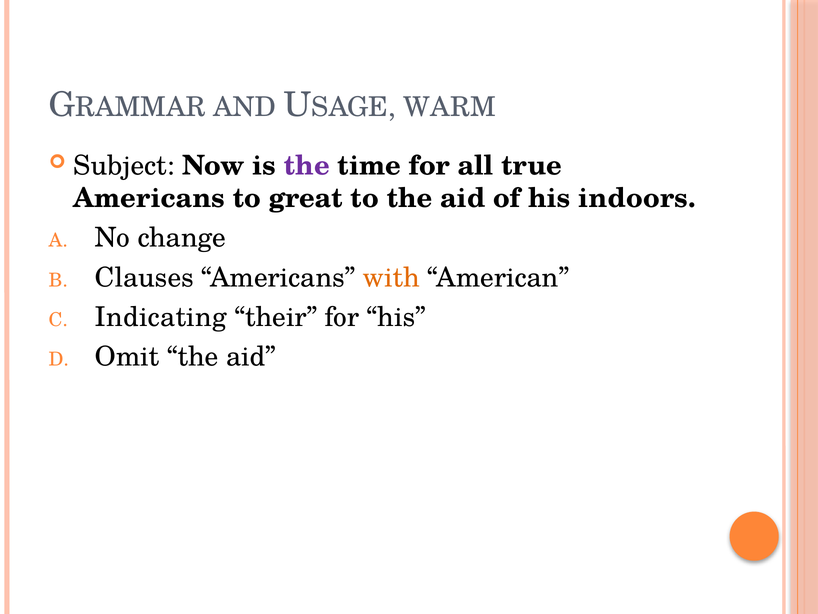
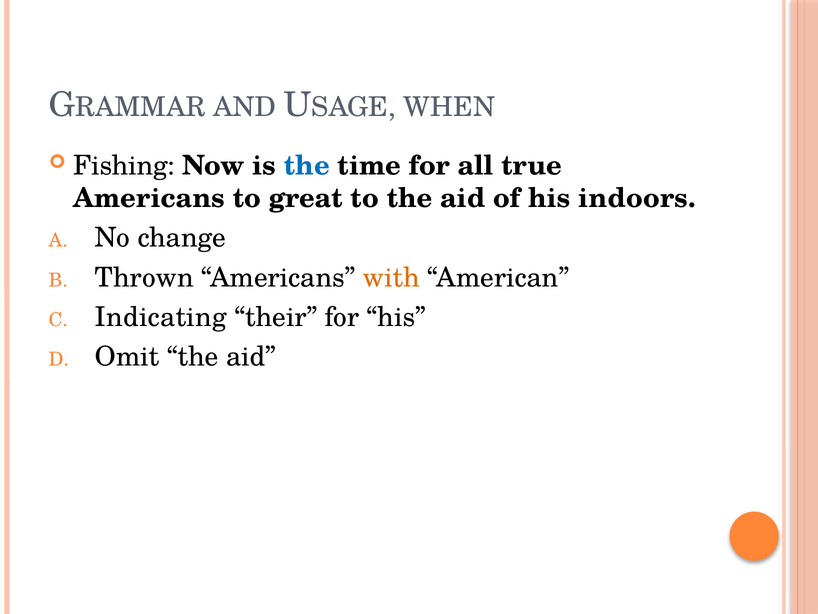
WARM: WARM -> WHEN (449, 107)
Subject: Subject -> Fishing (124, 165)
the colour: purple -> blue (307, 165)
Clauses: Clauses -> Thrown (144, 277)
